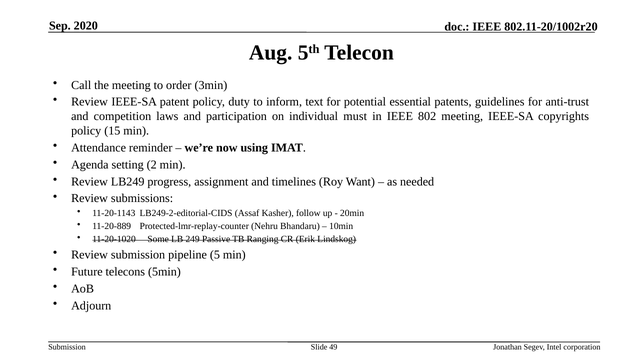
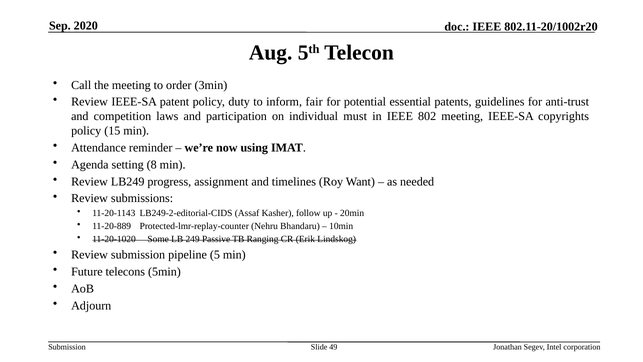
text: text -> fair (314, 102)
2: 2 -> 8 (152, 165)
